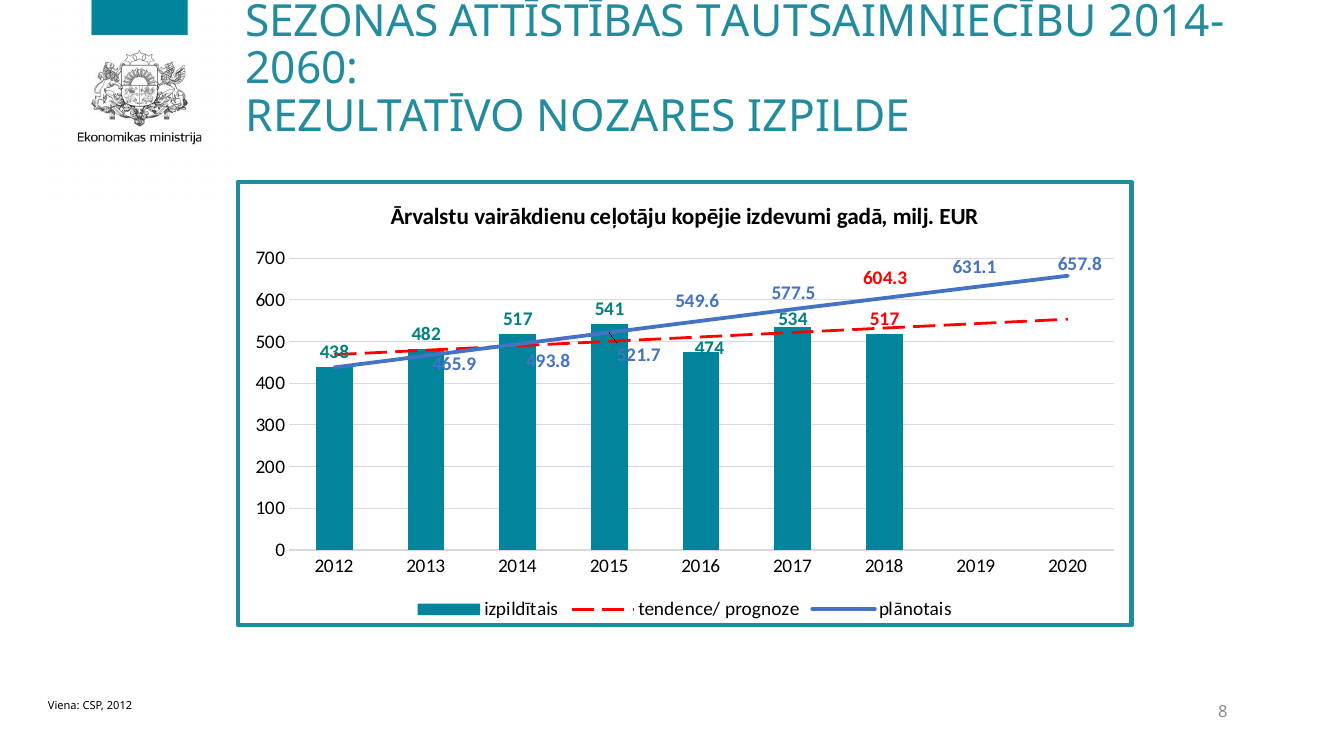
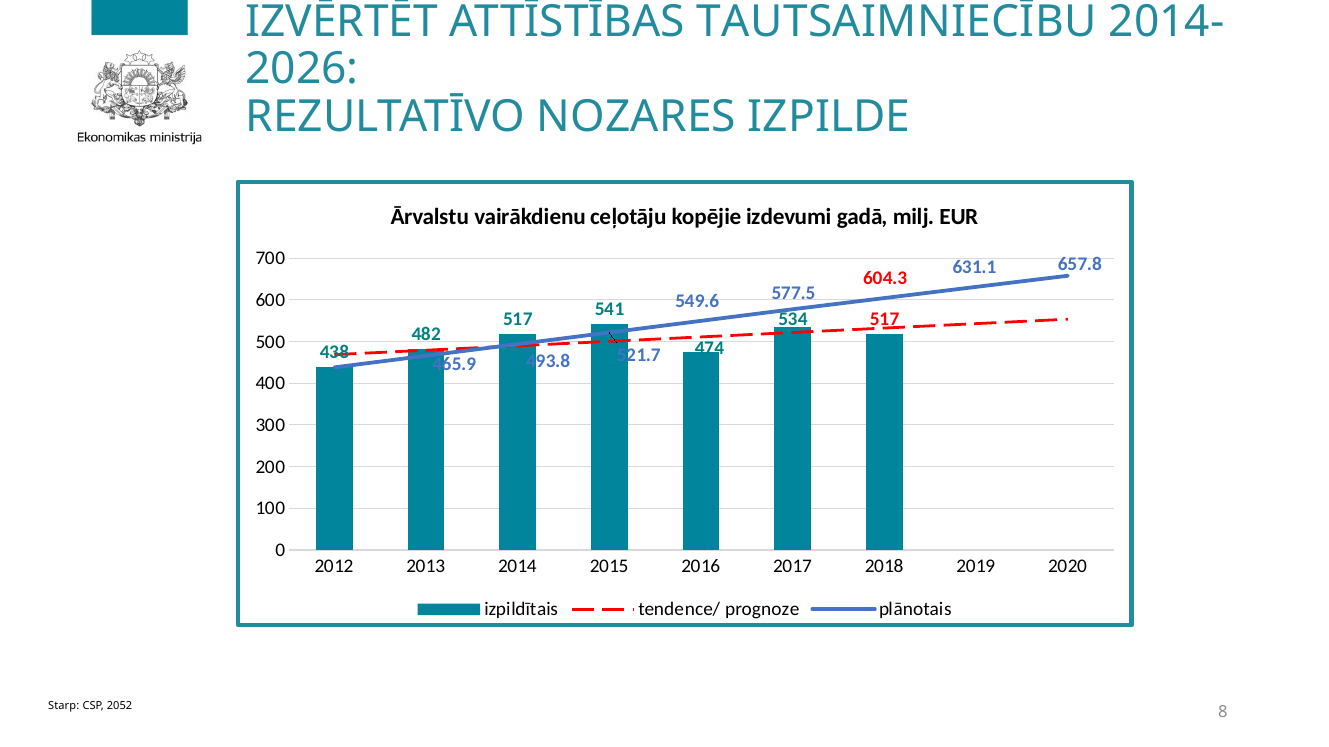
SEZONAS: SEZONAS -> IZVĒRTĒT (342, 22)
2060: 2060 -> 2026 (302, 69)
Viena: Viena -> Starp (64, 707)
CSP 2012: 2012 -> 2052 (119, 707)
